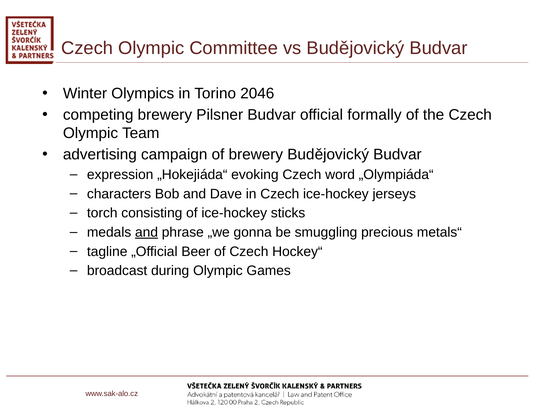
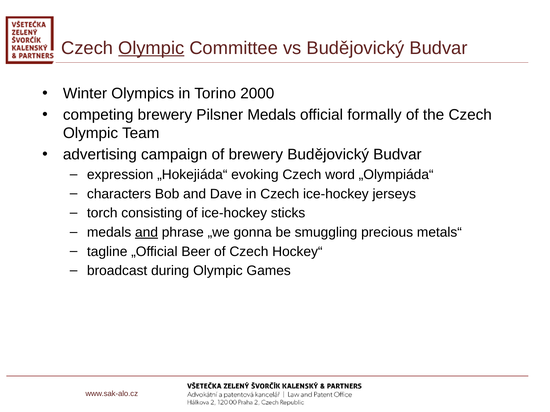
Olympic underline: none -> present (151, 48)
2046: 2046 -> 2000 (257, 94)
Pilsner Budvar: Budvar -> Medals (272, 115)
